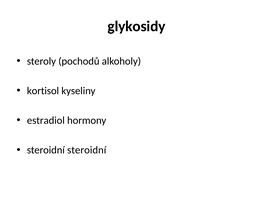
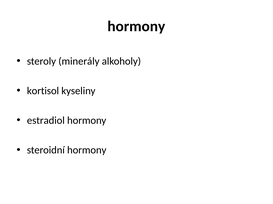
glykosidy: glykosidy -> hormony (136, 26)
pochodů: pochodů -> minerály (79, 61)
steroidní steroidní: steroidní -> hormony (87, 151)
